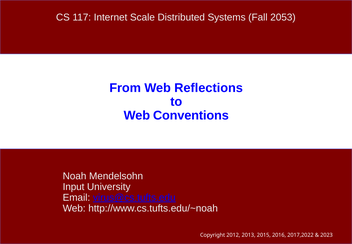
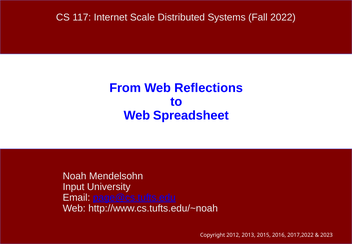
2053: 2053 -> 2022 (283, 17)
Conventions: Conventions -> Spreadsheet (191, 115)
virus@cs.tufts.edu: virus@cs.tufts.edu -> page@cs.tufts.edu (134, 197)
